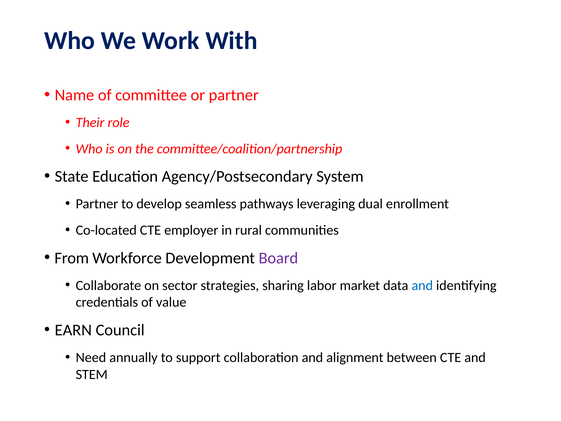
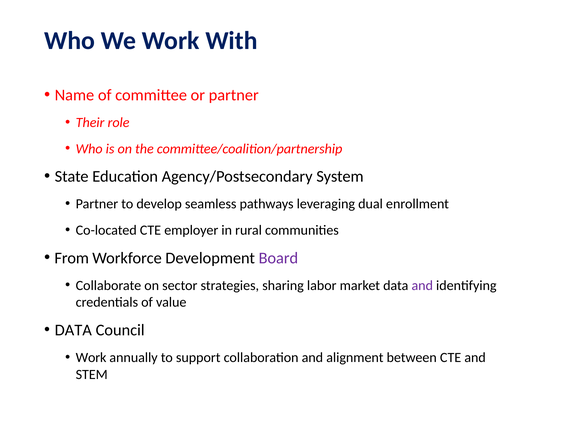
and colour: blue -> purple (422, 285)
EARN: EARN -> DATA (73, 330)
Need: Need -> Work (91, 357)
